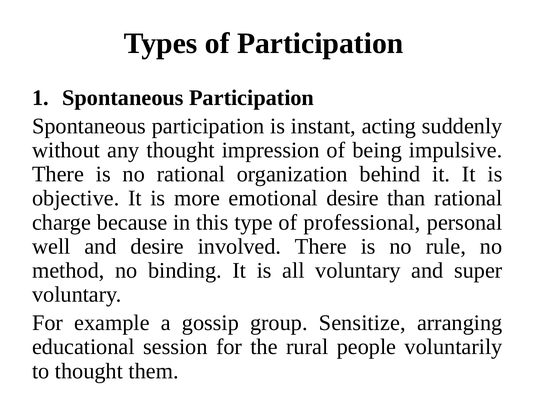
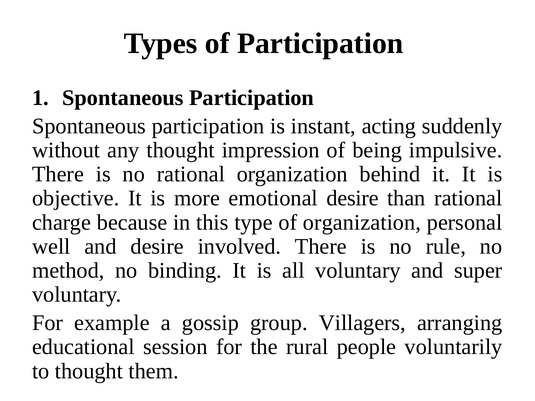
of professional: professional -> organization (362, 223)
Sensitize: Sensitize -> Villagers (362, 323)
